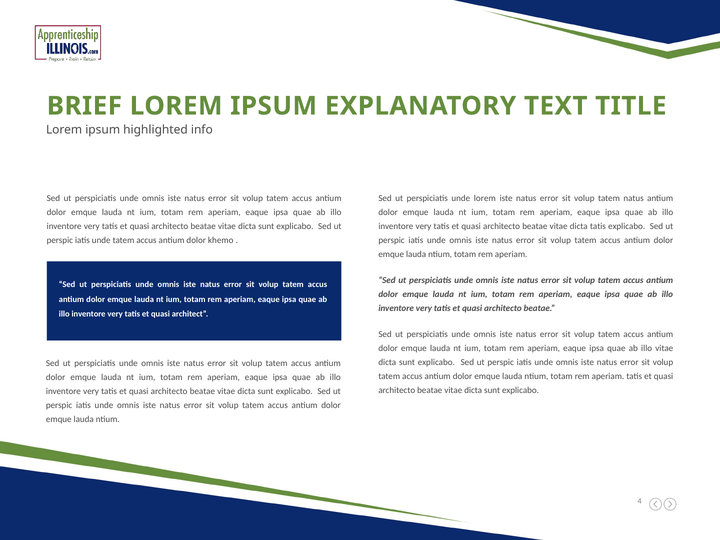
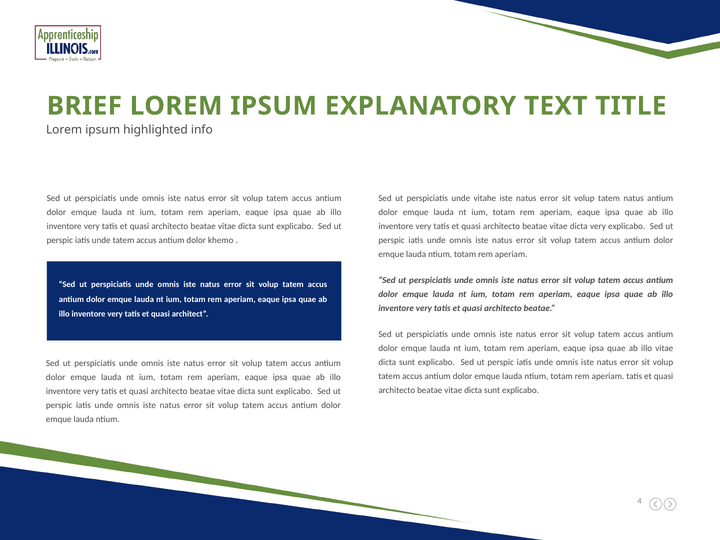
unde lorem: lorem -> vitahe (485, 198)
dicta tatis: tatis -> very (598, 226)
